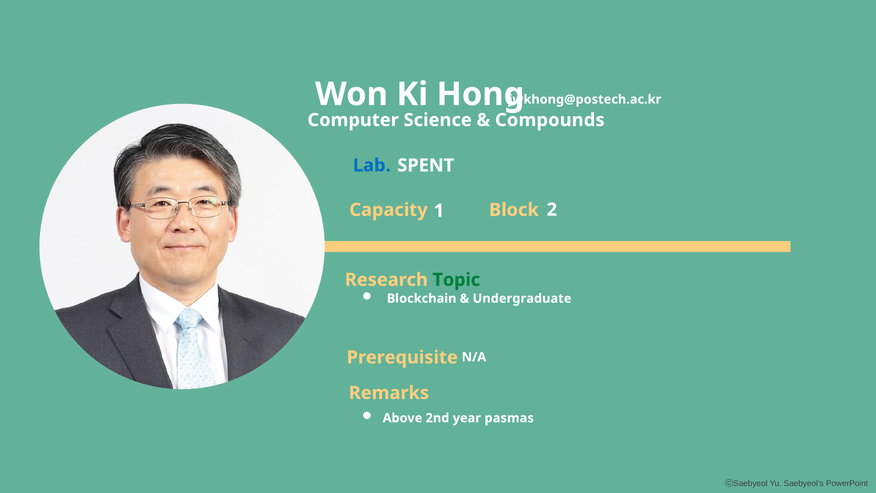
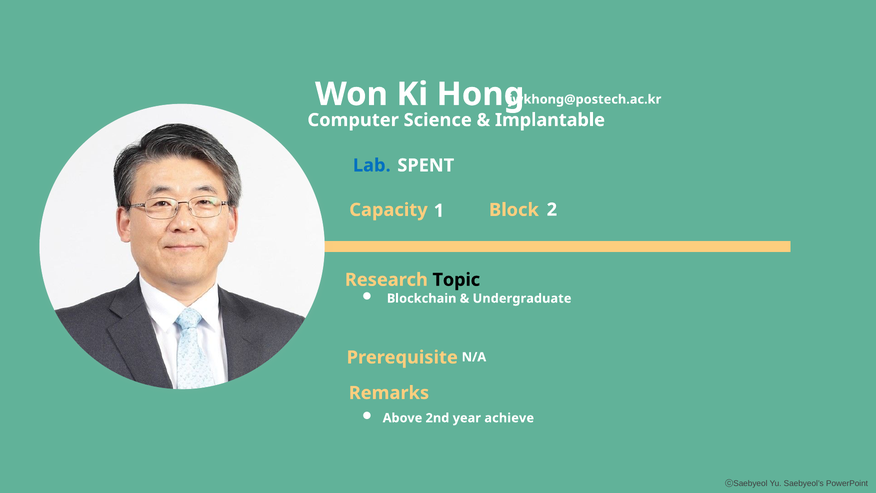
Compounds: Compounds -> Implantable (550, 120)
Topic colour: green -> black (456, 280)
pasmas: pasmas -> achieve (509, 418)
